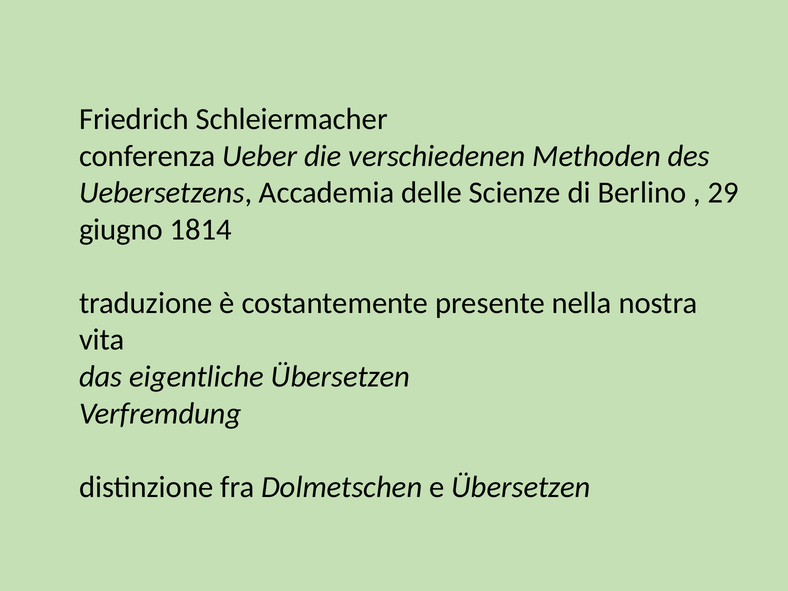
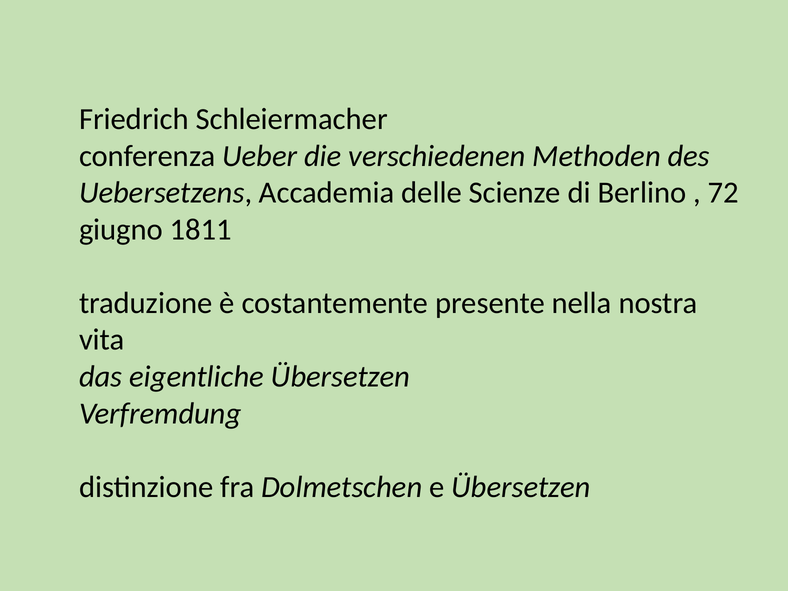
29: 29 -> 72 (723, 193)
1814: 1814 -> 1811 (201, 229)
